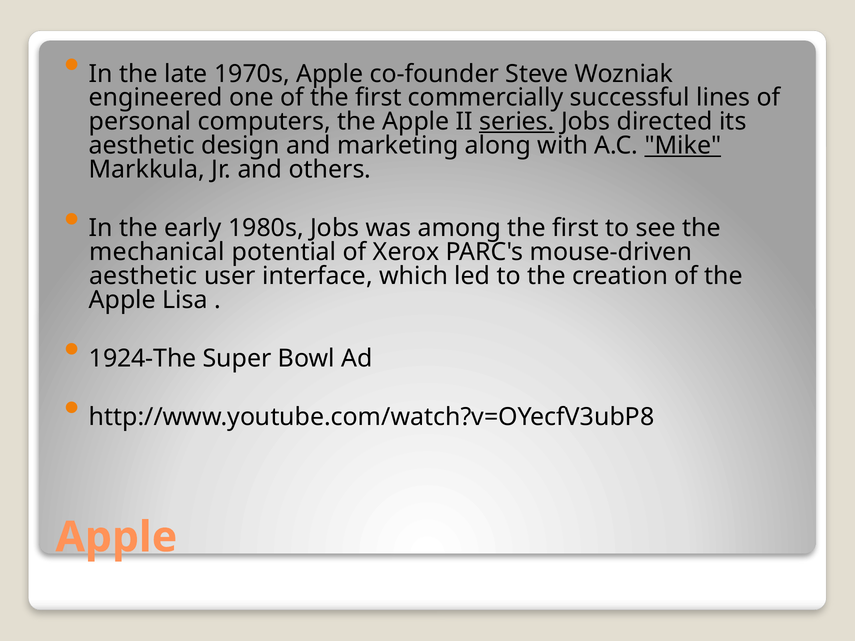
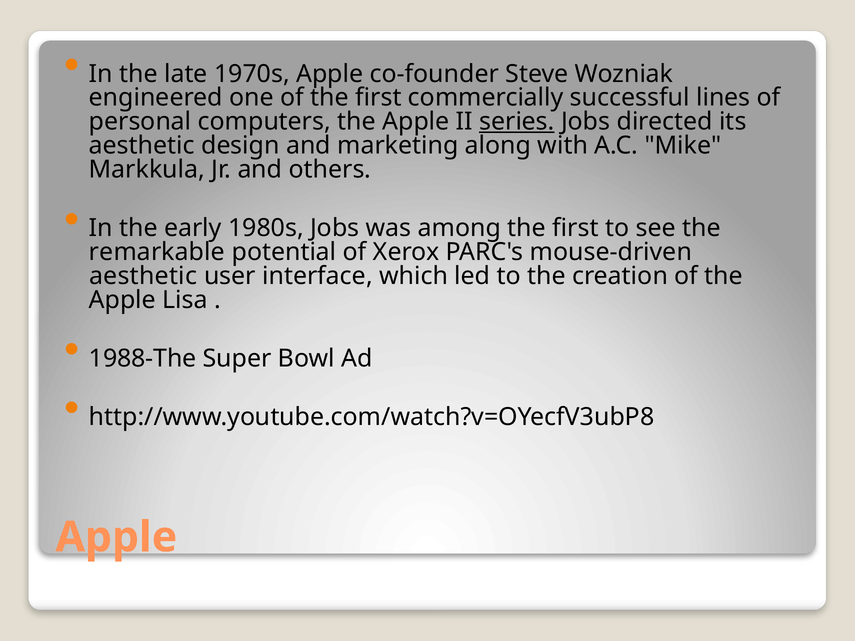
Mike underline: present -> none (683, 146)
mechanical: mechanical -> remarkable (157, 252)
1924-The: 1924-The -> 1988-The (143, 359)
